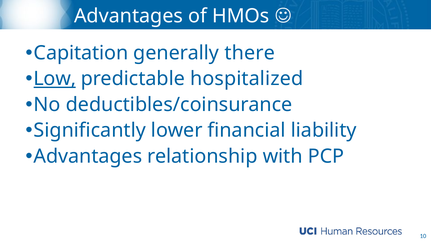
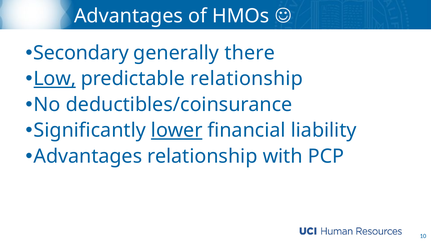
Capitation: Capitation -> Secondary (81, 53)
predictable hospitalized: hospitalized -> relationship (247, 79)
lower underline: none -> present (177, 131)
